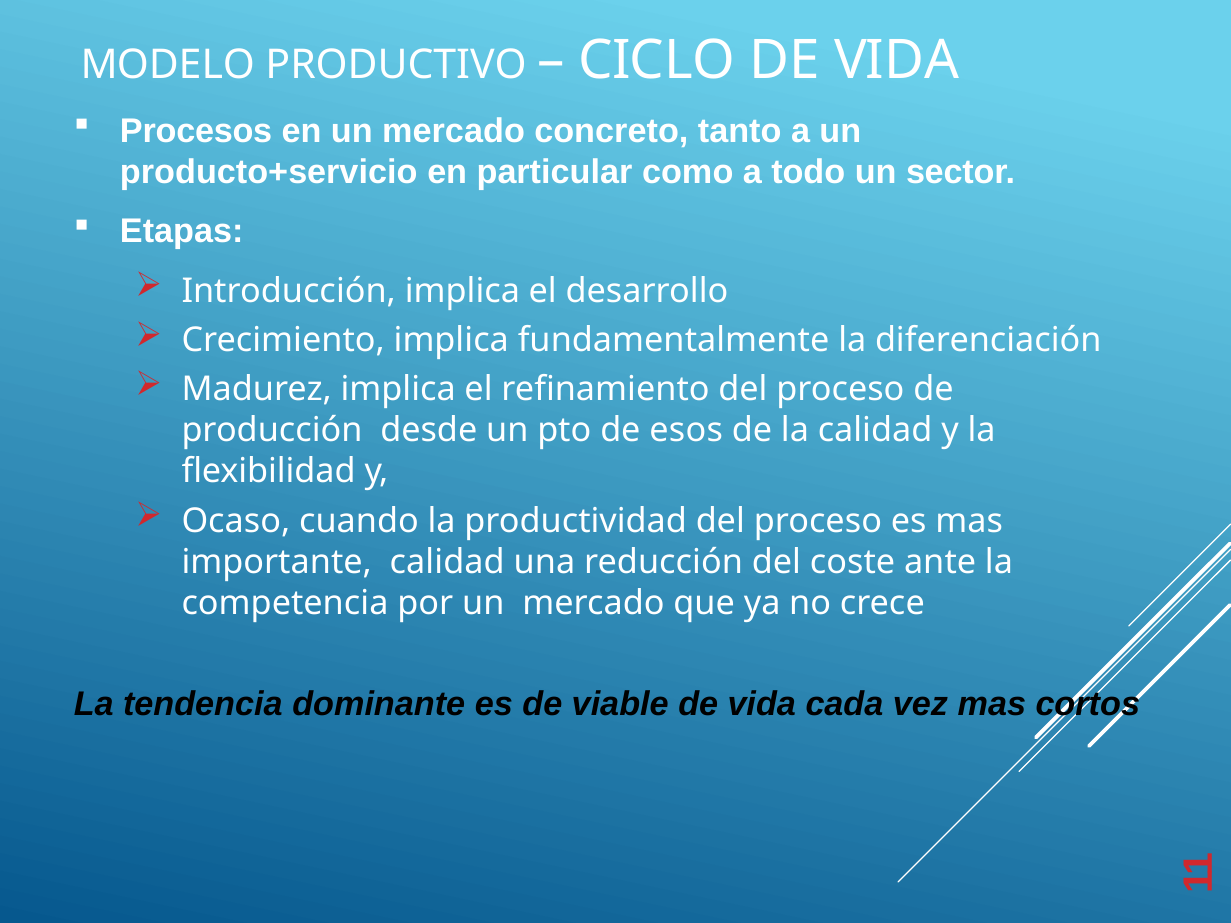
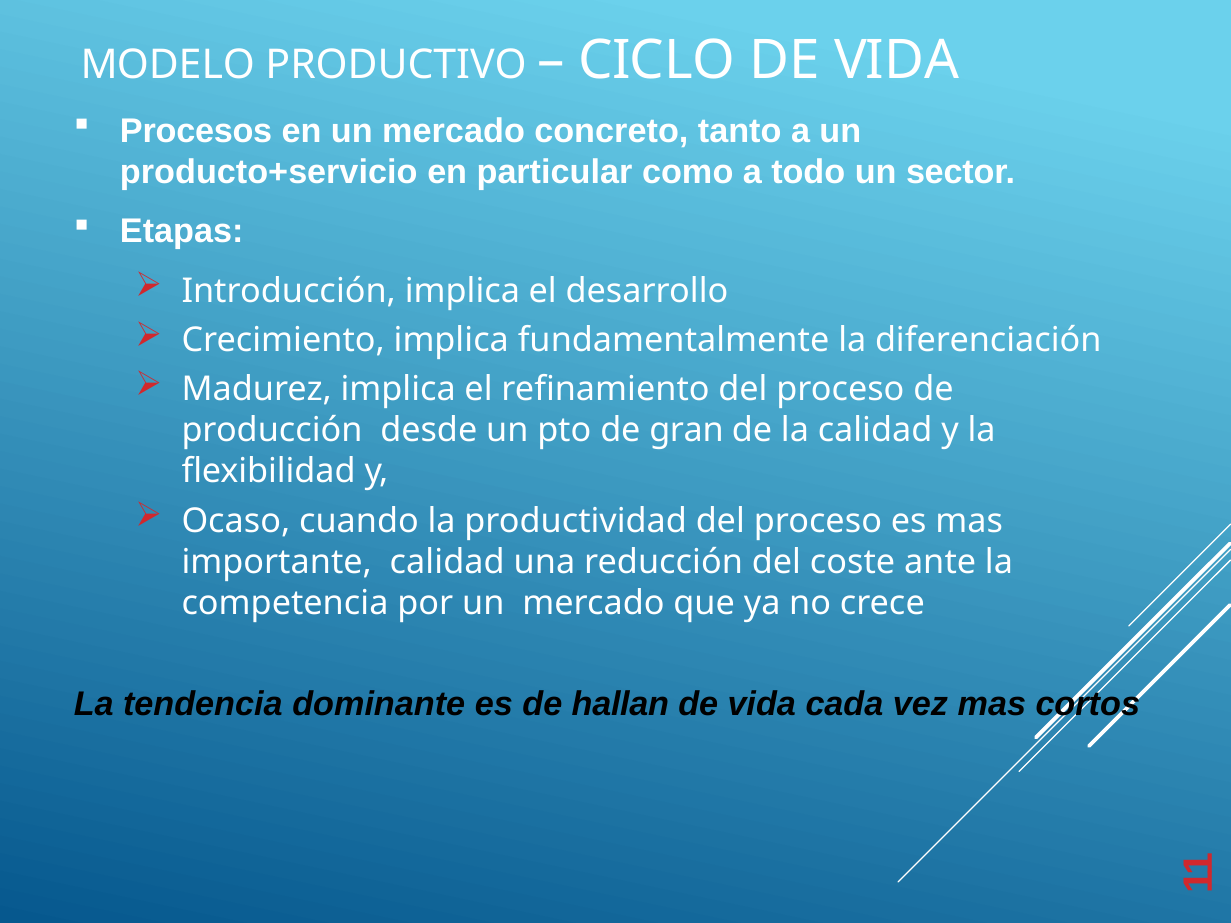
esos: esos -> gran (686, 431)
viable: viable -> hallan (620, 704)
